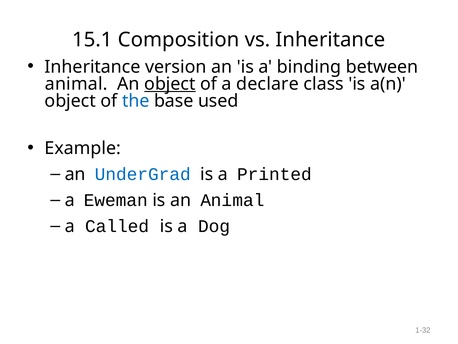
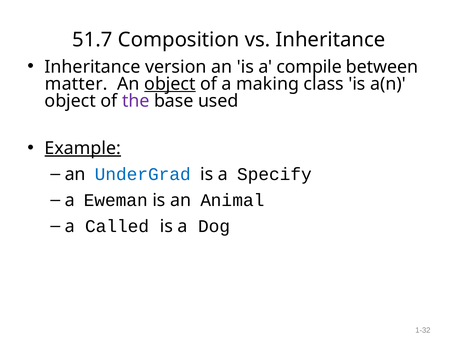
15.1: 15.1 -> 51.7 (92, 40)
binding: binding -> compile (309, 67)
animal: animal -> matter (76, 84)
declare: declare -> making (268, 84)
the colour: blue -> purple (136, 101)
Example underline: none -> present (83, 148)
Printed: Printed -> Specify (274, 174)
